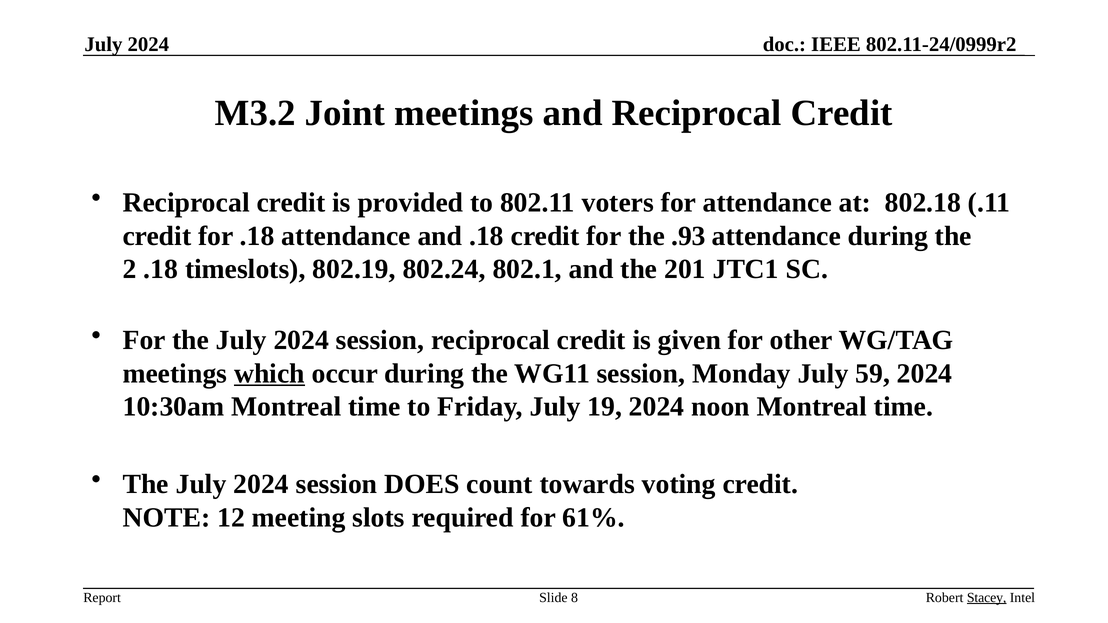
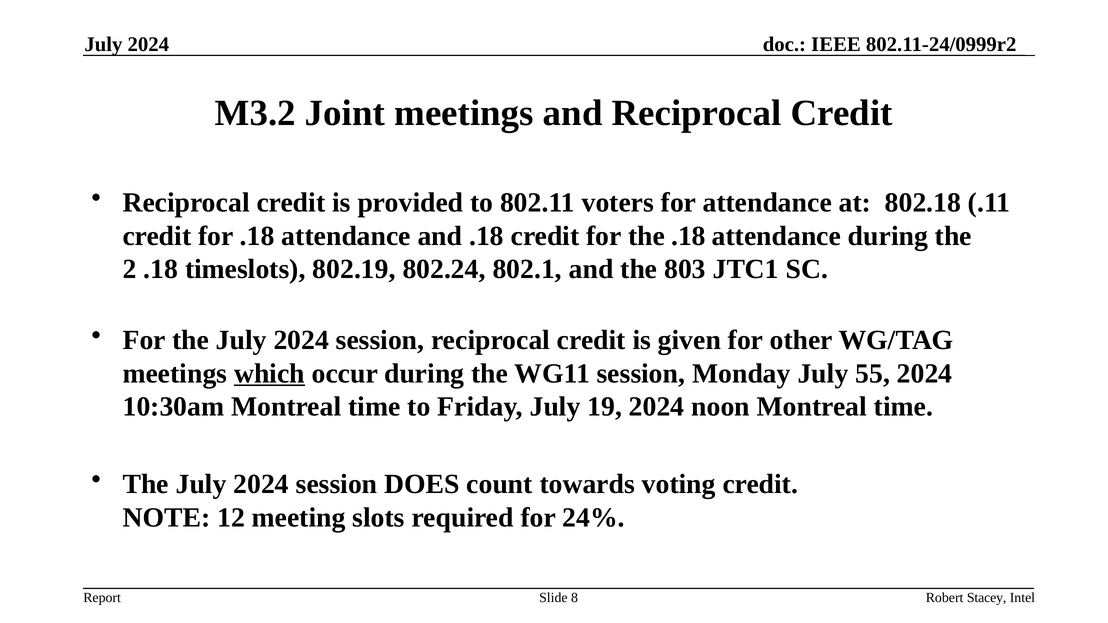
the .93: .93 -> .18 (689, 236)
201: 201 -> 803 (685, 269)
59: 59 -> 55 (873, 374)
61%: 61% -> 24% (594, 518)
Stacey underline: present -> none (987, 598)
